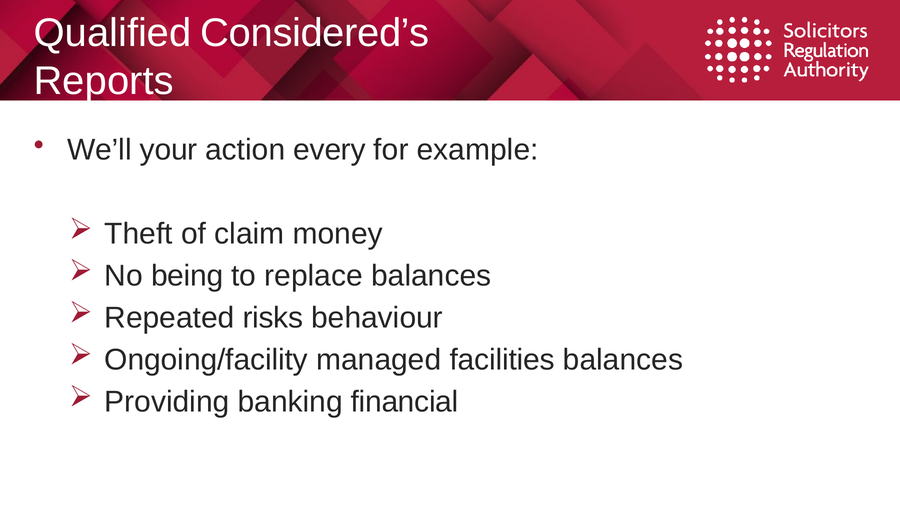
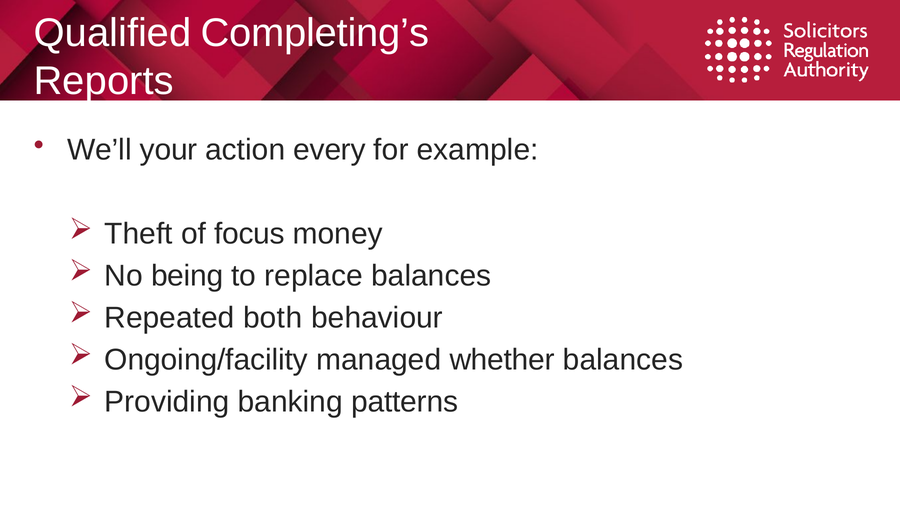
Considered’s: Considered’s -> Completing’s (315, 33)
claim: claim -> focus (250, 234)
risks: risks -> both (273, 318)
facilities: facilities -> whether (502, 360)
financial: financial -> patterns (405, 402)
